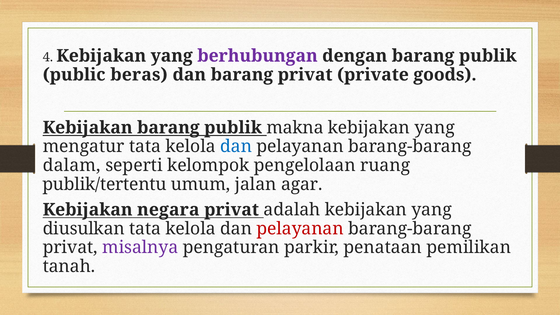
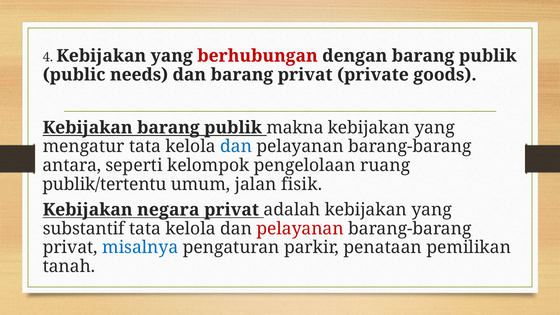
berhubungan colour: purple -> red (257, 56)
beras: beras -> needs (139, 75)
dalam: dalam -> antara (72, 165)
agar: agar -> fisik (302, 184)
diusulkan: diusulkan -> substantif (84, 229)
misalnya colour: purple -> blue (140, 248)
